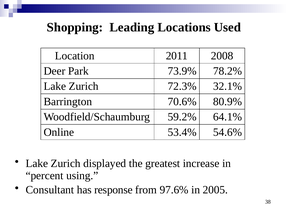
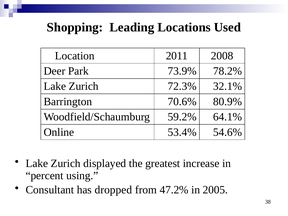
response: response -> dropped (113, 190)
97.6%: 97.6% -> 47.2% (174, 190)
